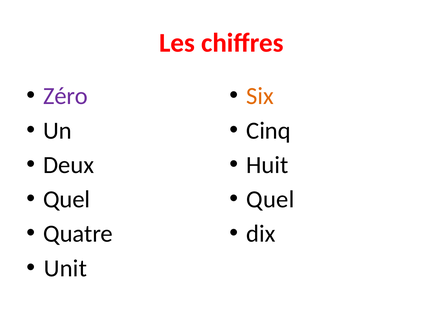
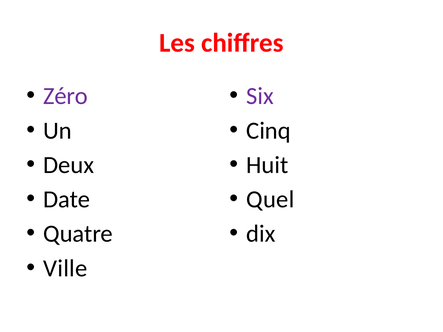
Six colour: orange -> purple (260, 96)
Quel: Quel -> Date (67, 200)
Unit: Unit -> Ville (65, 268)
